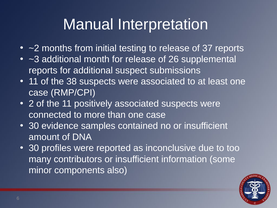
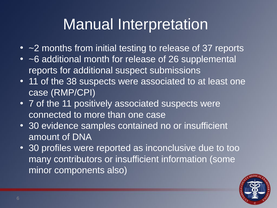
~3: ~3 -> ~6 (34, 59)
2: 2 -> 7 (31, 104)
